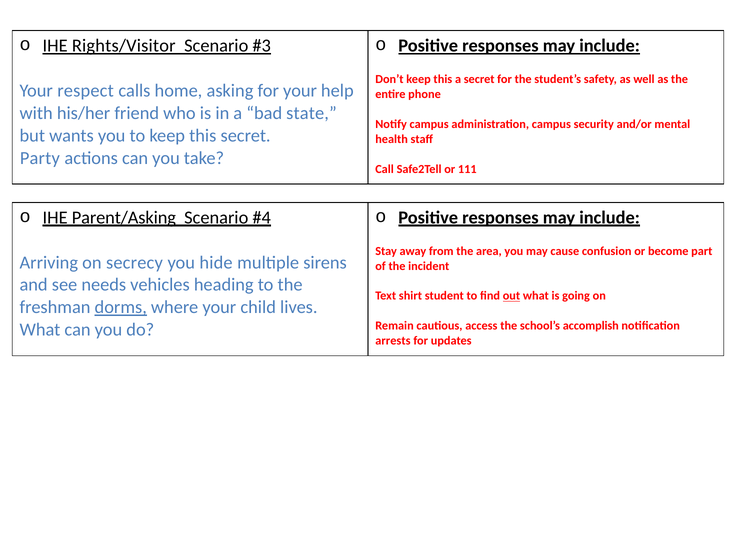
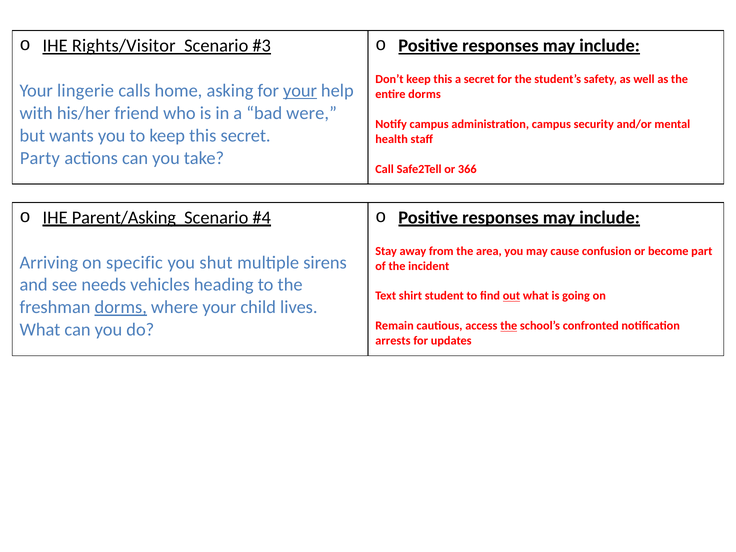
respect: respect -> lingerie (86, 91)
your underline: none -> present (300, 91)
entire phone: phone -> dorms (425, 94)
state: state -> were (312, 113)
111: 111 -> 366 (467, 169)
secrecy: secrecy -> specific (134, 262)
hide: hide -> shut (216, 262)
the underline: none -> present (509, 326)
accomplish: accomplish -> confronted (591, 326)
